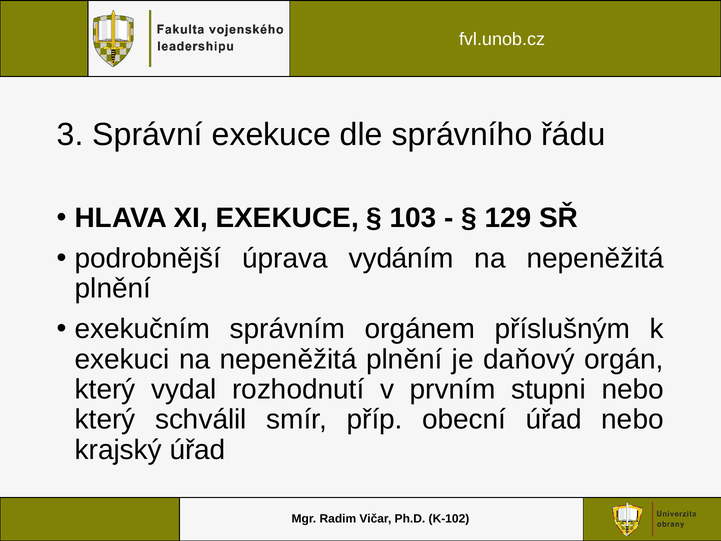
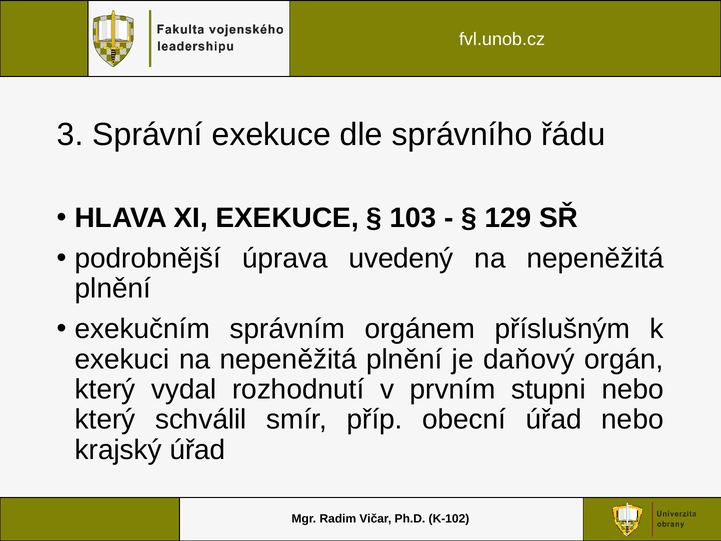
vydáním: vydáním -> uvedený (401, 258)
